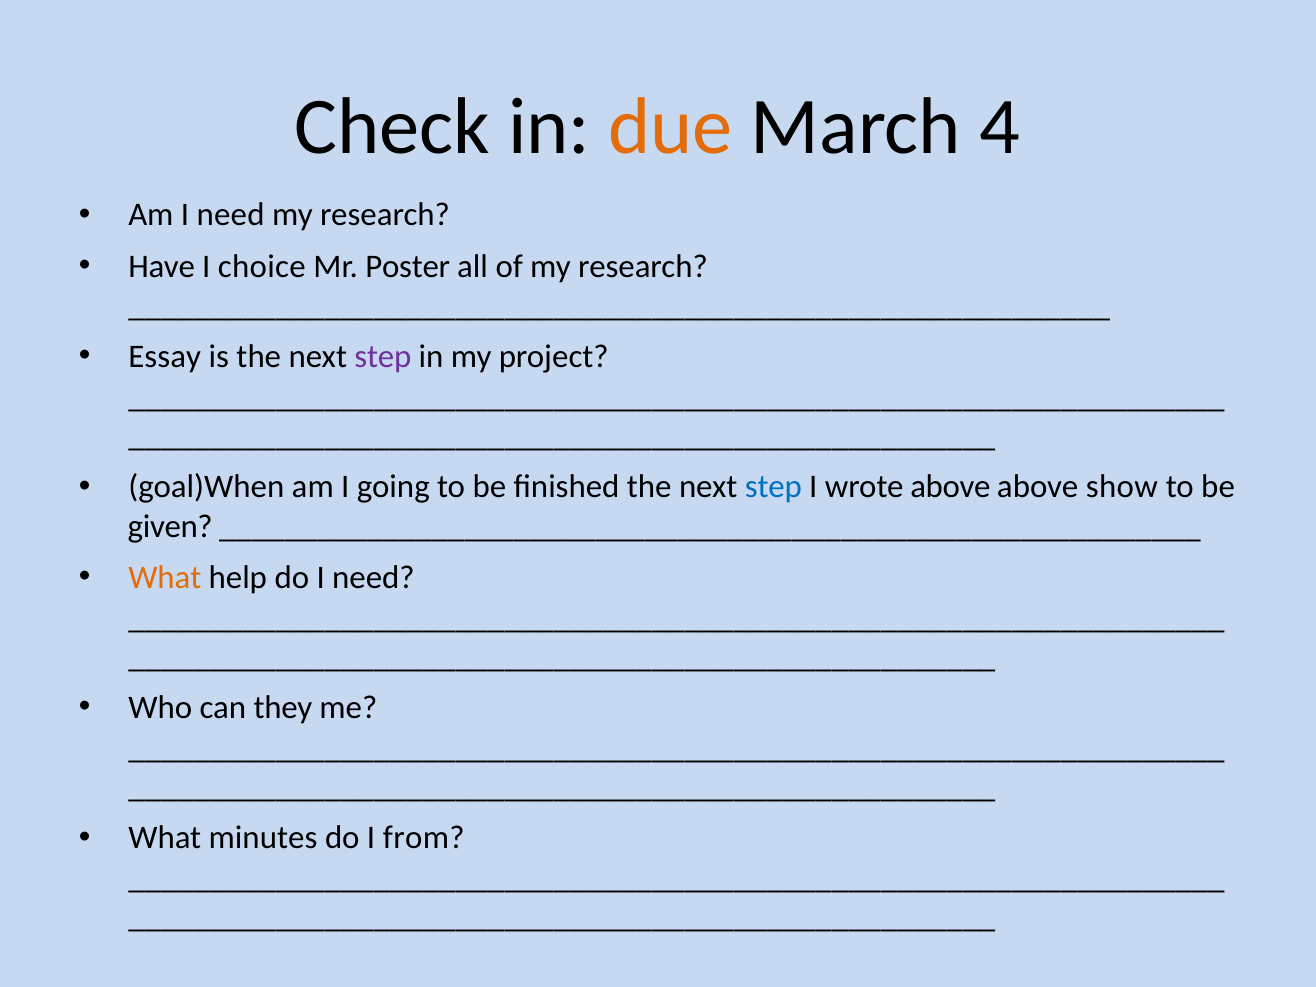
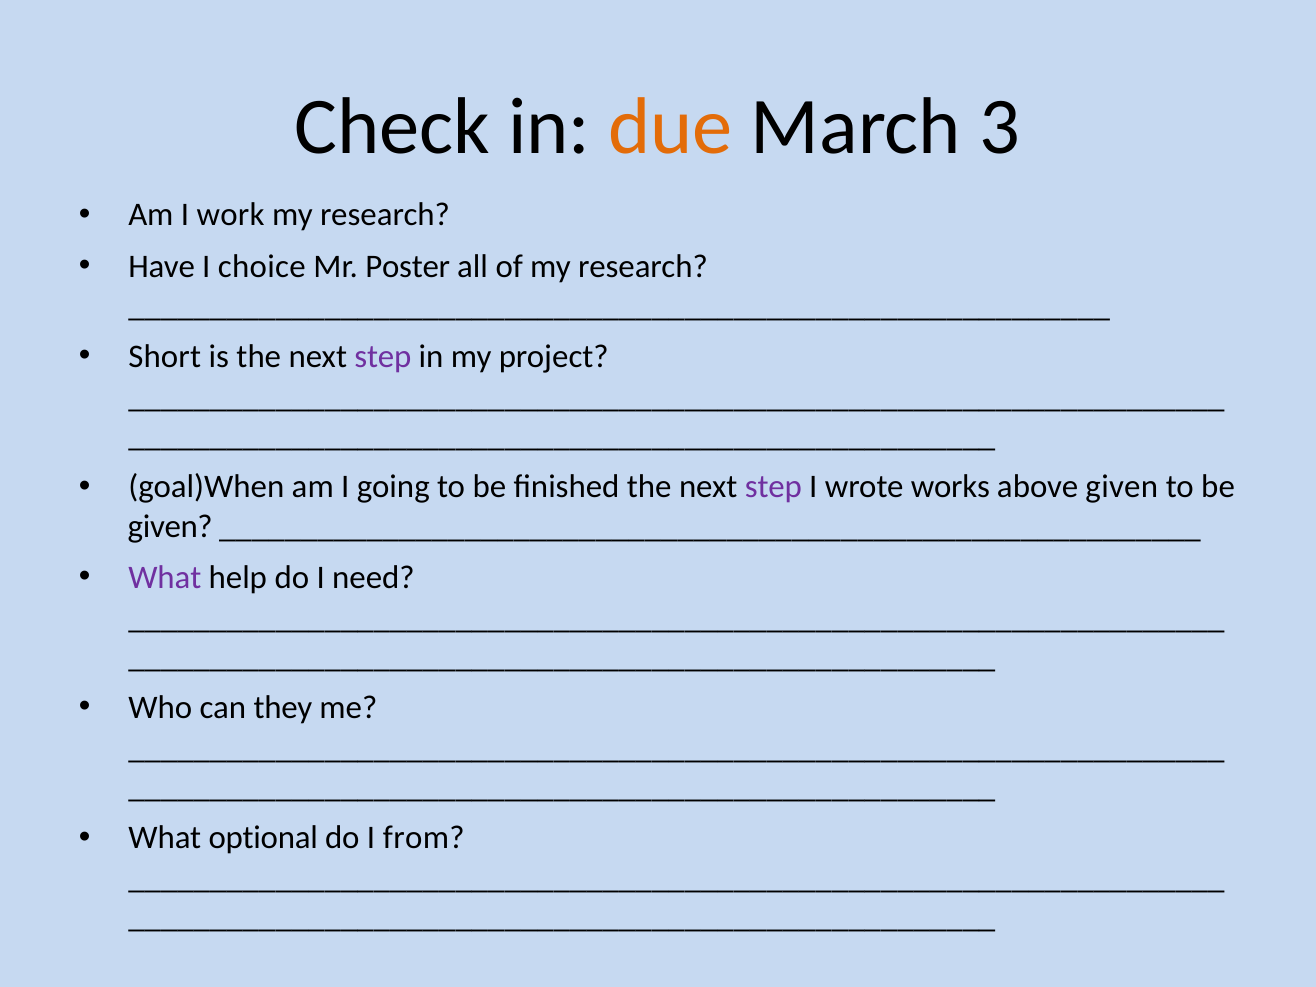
4: 4 -> 3 (1000, 127)
Am I need: need -> work (231, 215)
Essay: Essay -> Short (165, 357)
step colour: blue -> purple (773, 487)
wrote above: above -> works (950, 487)
above show: show -> given (1122, 487)
What colour: orange -> purple (165, 578)
minutes: minutes -> optional (263, 838)
